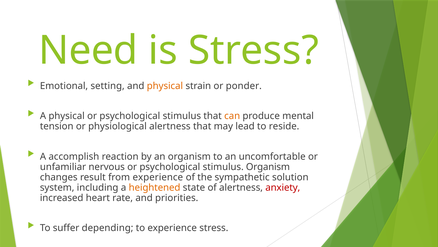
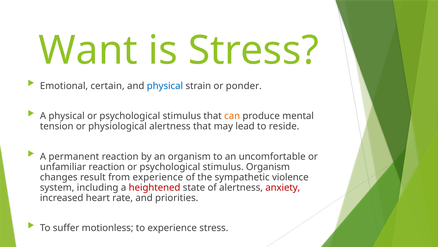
Need: Need -> Want (88, 50)
setting: setting -> certain (108, 86)
physical colour: orange -> blue (165, 86)
accomplish: accomplish -> permanent (74, 156)
unfamiliar nervous: nervous -> reaction (107, 166)
solution: solution -> violence (290, 177)
heightened colour: orange -> red (155, 187)
depending: depending -> motionless (108, 228)
